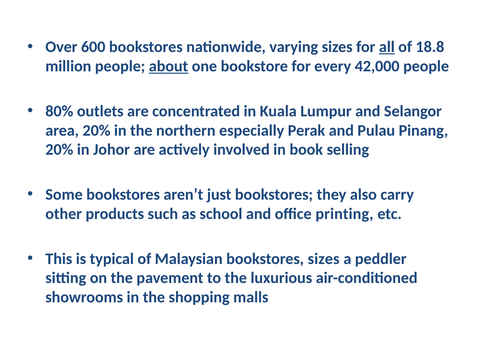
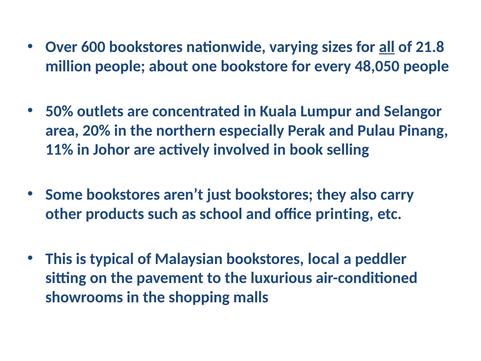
18.8: 18.8 -> 21.8 (430, 47)
about underline: present -> none (169, 66)
42,000: 42,000 -> 48,050 (377, 66)
80%: 80% -> 50% (59, 111)
20%: 20% -> 11% (59, 150)
bookstores sizes: sizes -> local (324, 259)
